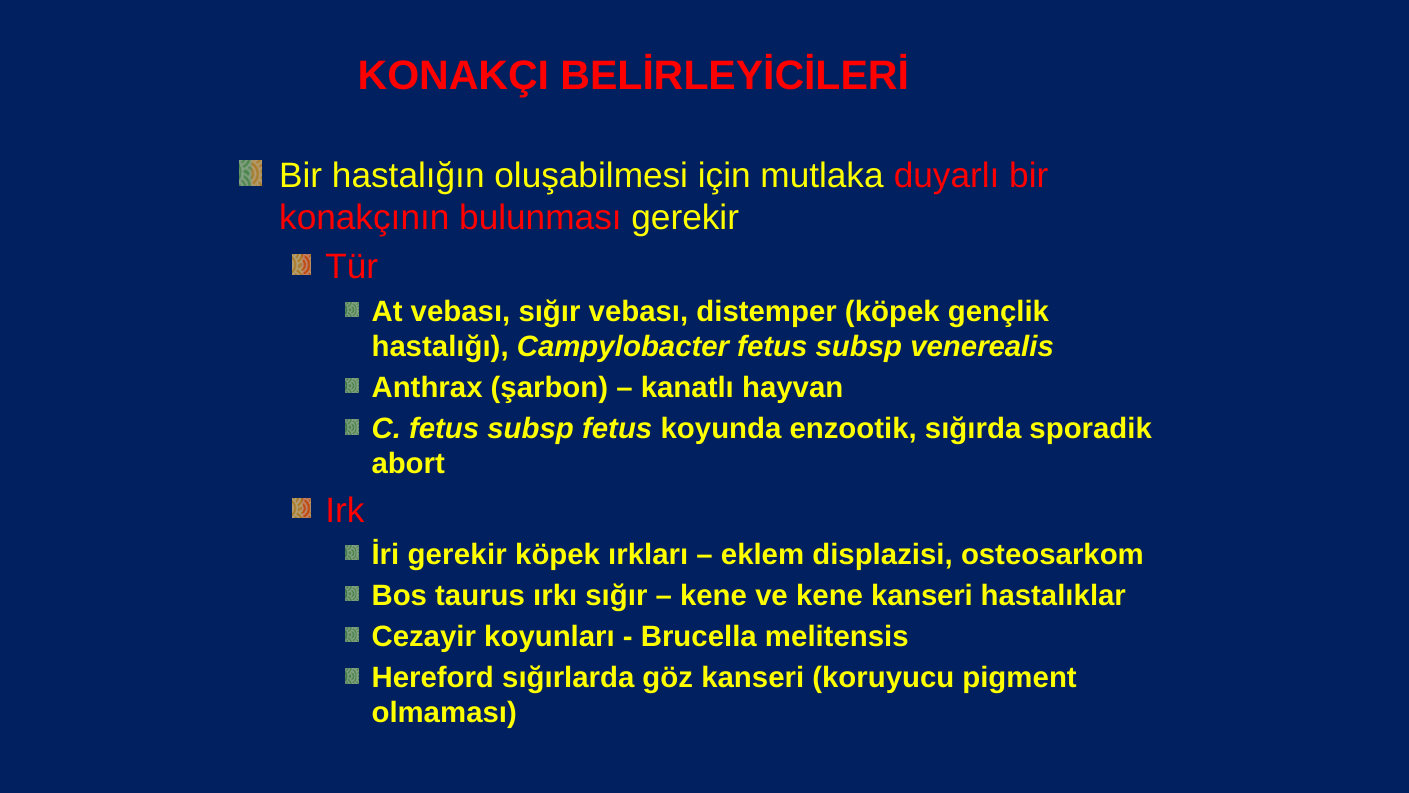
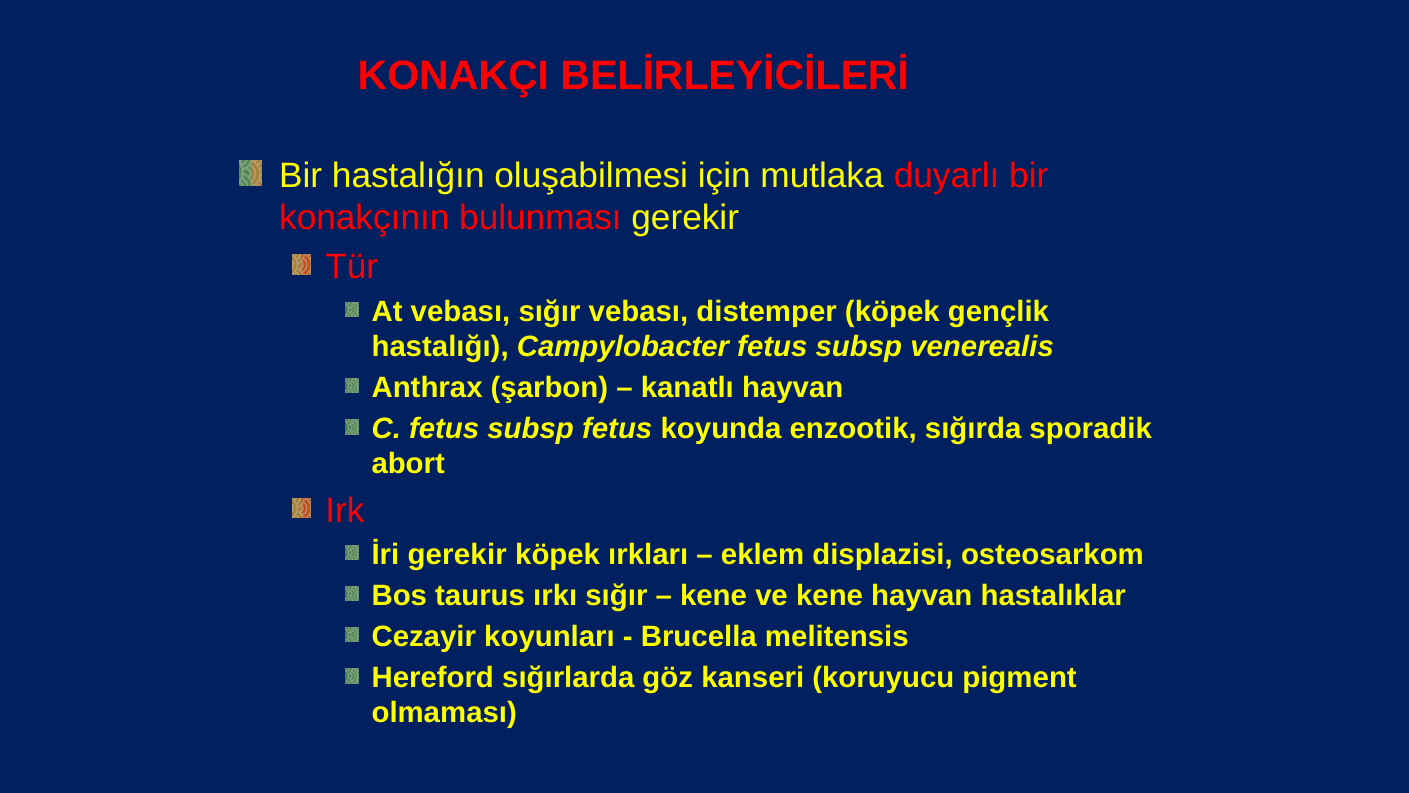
kene kanseri: kanseri -> hayvan (922, 595)
